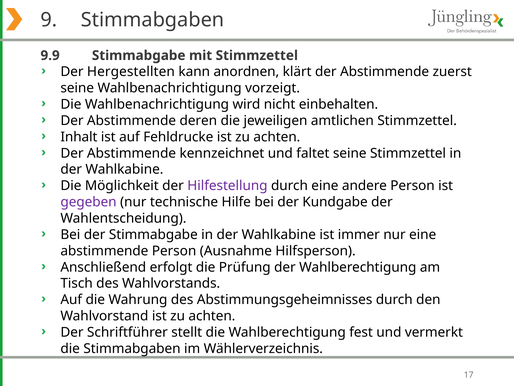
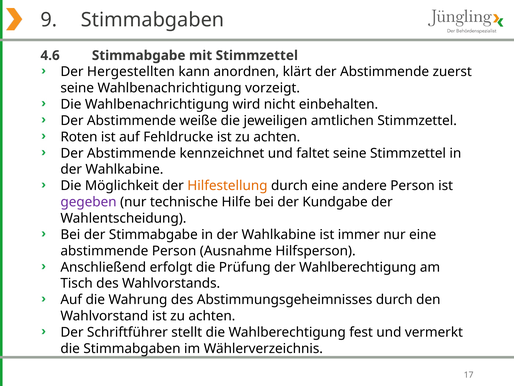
9.9: 9.9 -> 4.6 (50, 55)
deren: deren -> weiße (198, 120)
Inhalt: Inhalt -> Roten (79, 137)
Hilfestellung colour: purple -> orange (227, 186)
